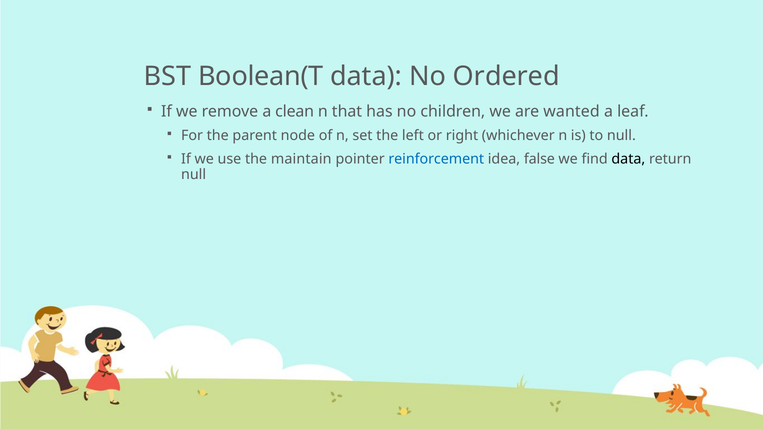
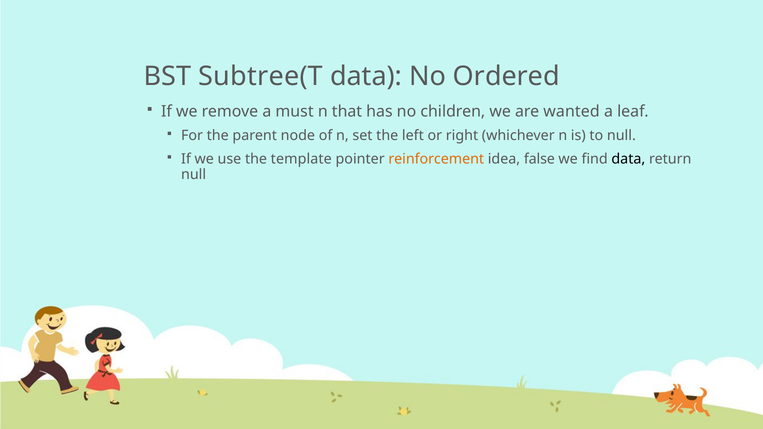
Boolean(T: Boolean(T -> Subtree(T (261, 77)
clean: clean -> must (295, 111)
maintain: maintain -> template (301, 159)
reinforcement colour: blue -> orange (436, 159)
